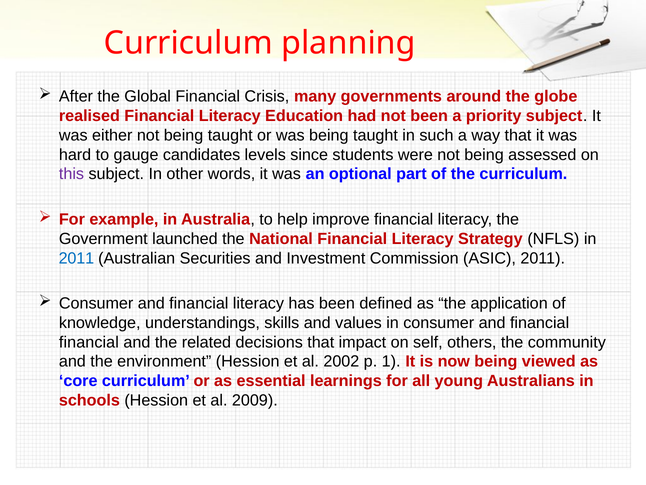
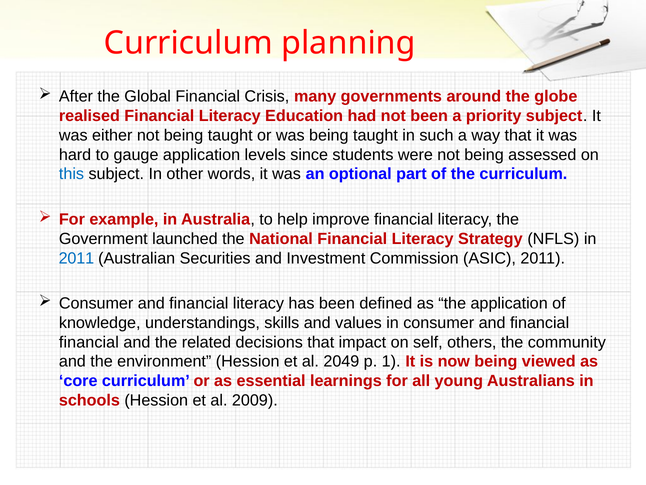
gauge candidates: candidates -> application (202, 155)
this colour: purple -> blue (71, 174)
2002: 2002 -> 2049 (341, 361)
